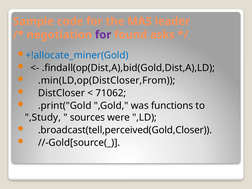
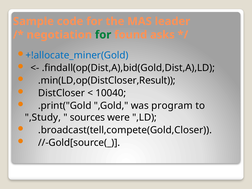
for colour: purple -> green (103, 35)
.min(LD,op(DistCloser,From: .min(LD,op(DistCloser,From -> .min(LD,op(DistCloser,Result (107, 80)
71062: 71062 -> 10040 (111, 93)
functions: functions -> program (172, 106)
.broadcast(tell,perceived(Gold,Closer: .broadcast(tell,perceived(Gold,Closer -> .broadcast(tell,compete(Gold,Closer (125, 130)
